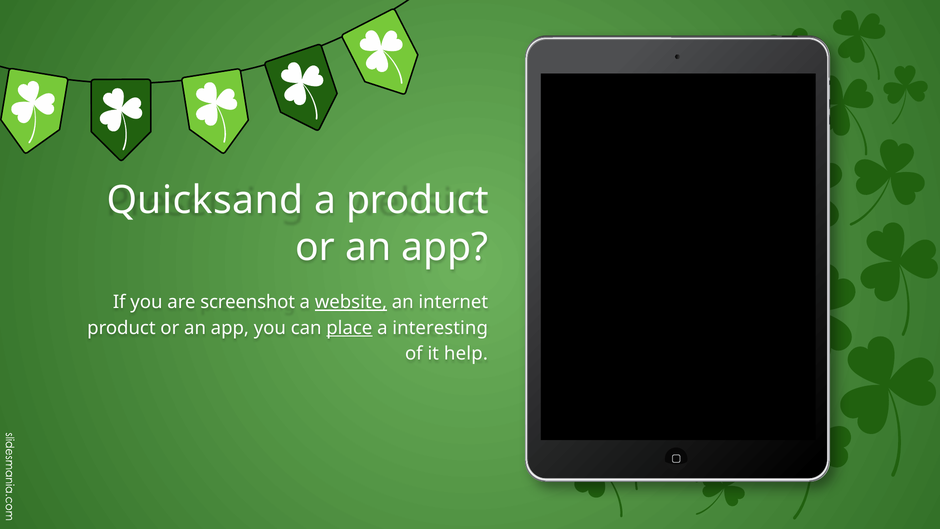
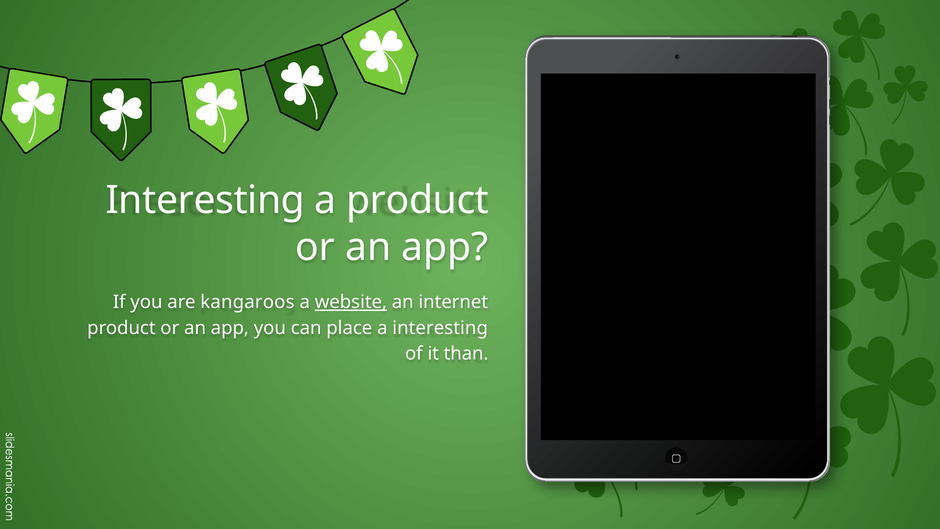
Quicksand: Quicksand -> Interesting (205, 200)
screenshot: screenshot -> kangaroos (247, 302)
place underline: present -> none (349, 328)
help: help -> than (466, 353)
